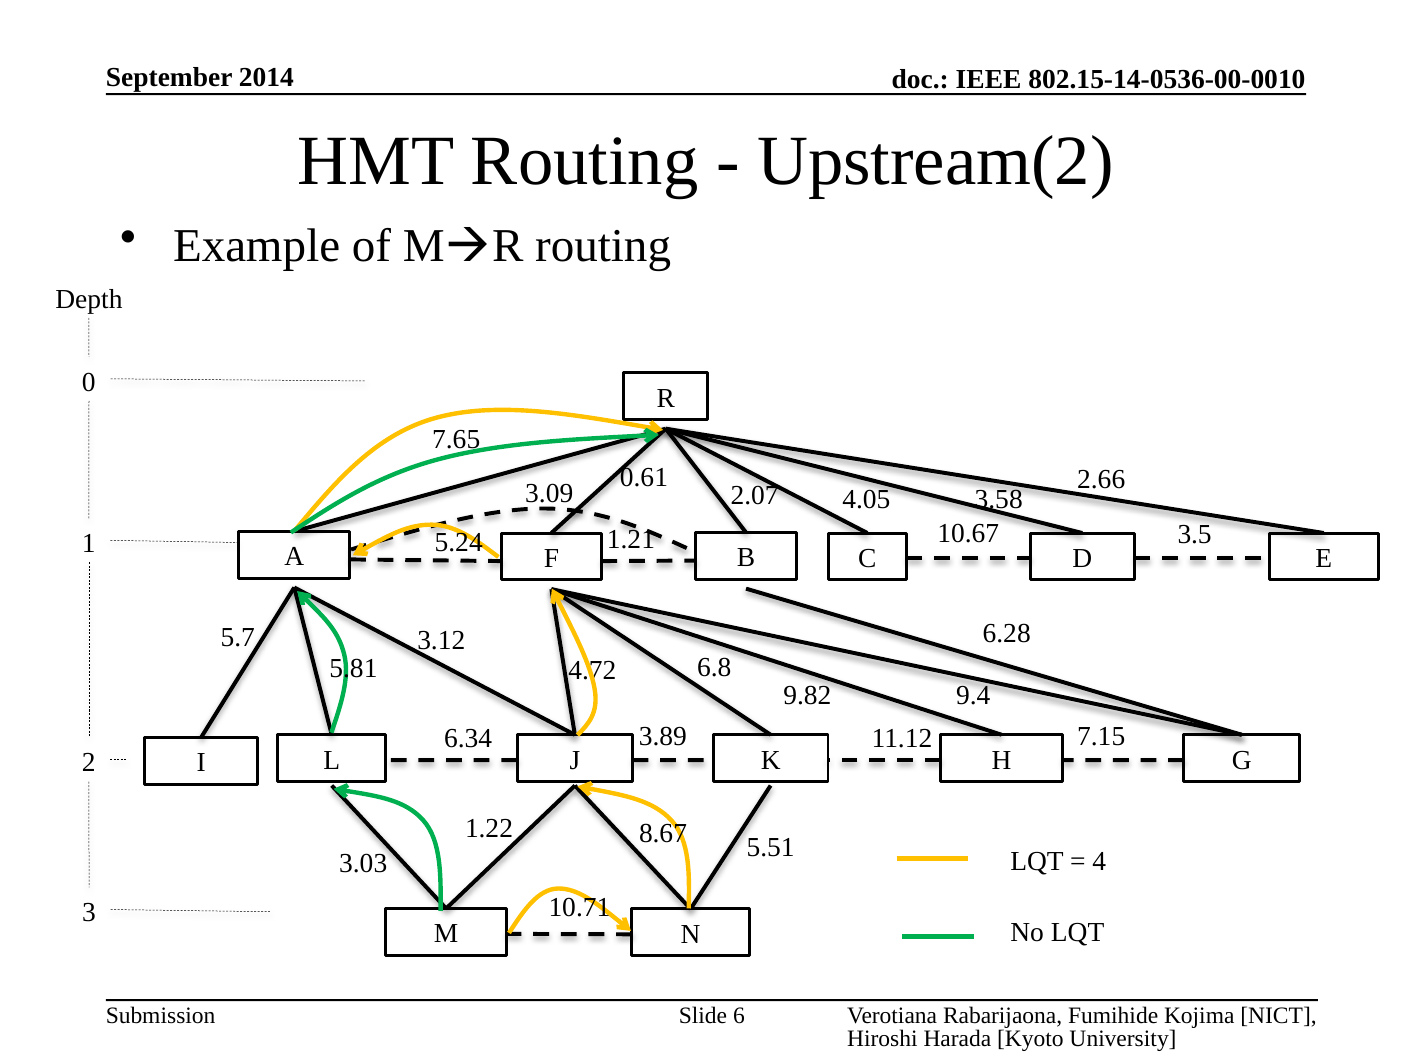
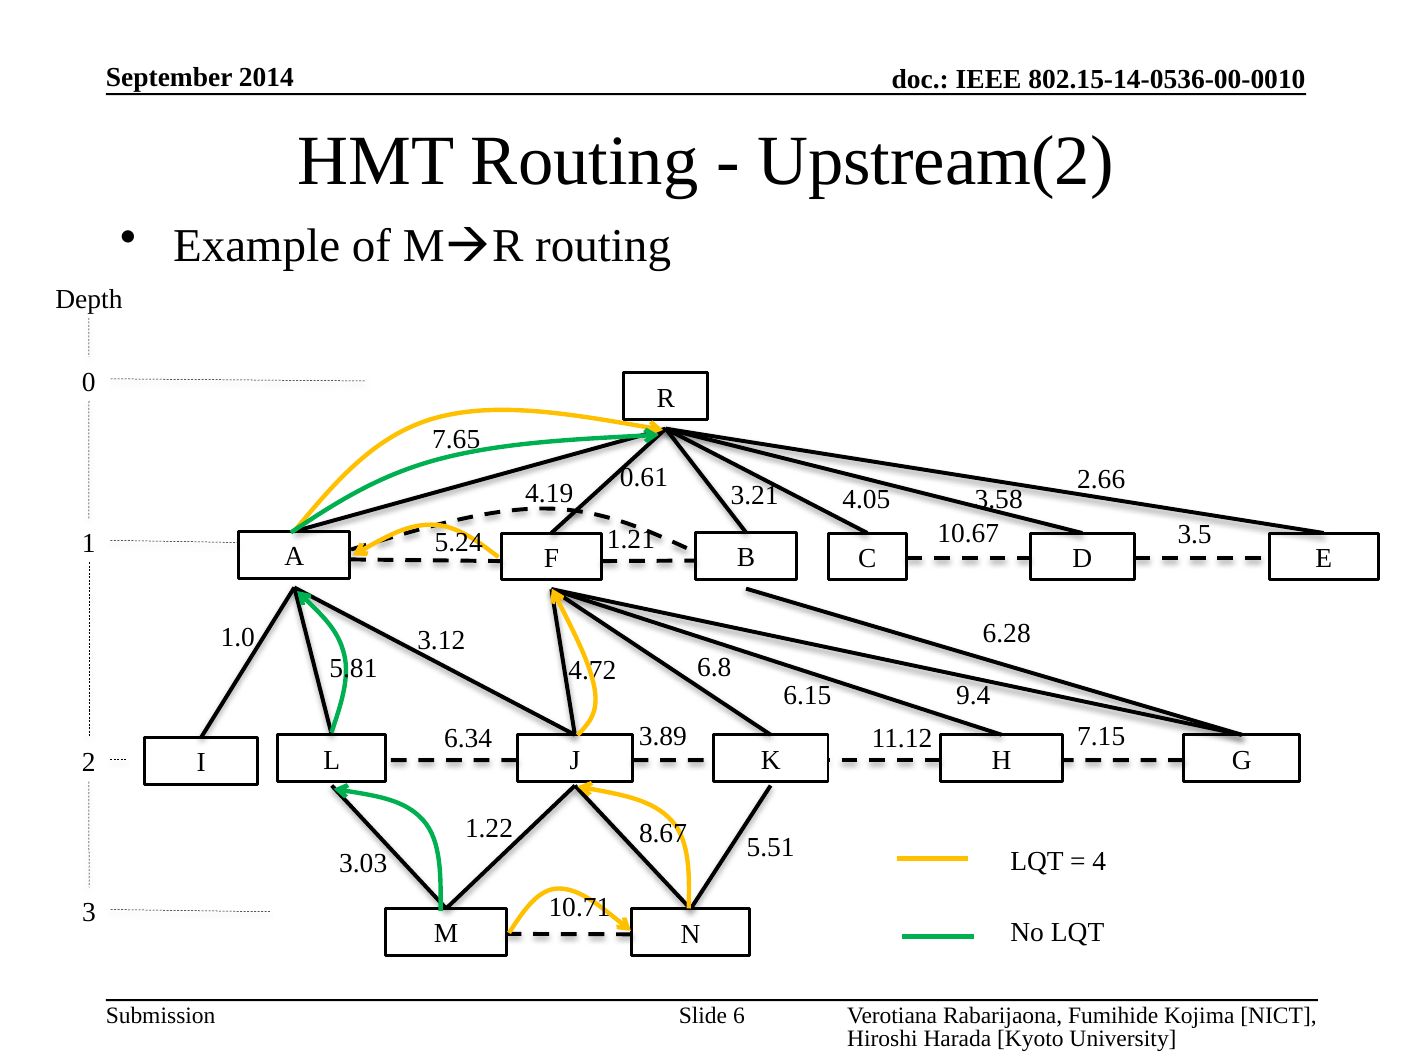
3.09: 3.09 -> 4.19 (549, 493)
2.07: 2.07 -> 3.21 (755, 496)
5.7: 5.7 -> 1.0 (238, 637)
9.82: 9.82 -> 6.15 (807, 695)
